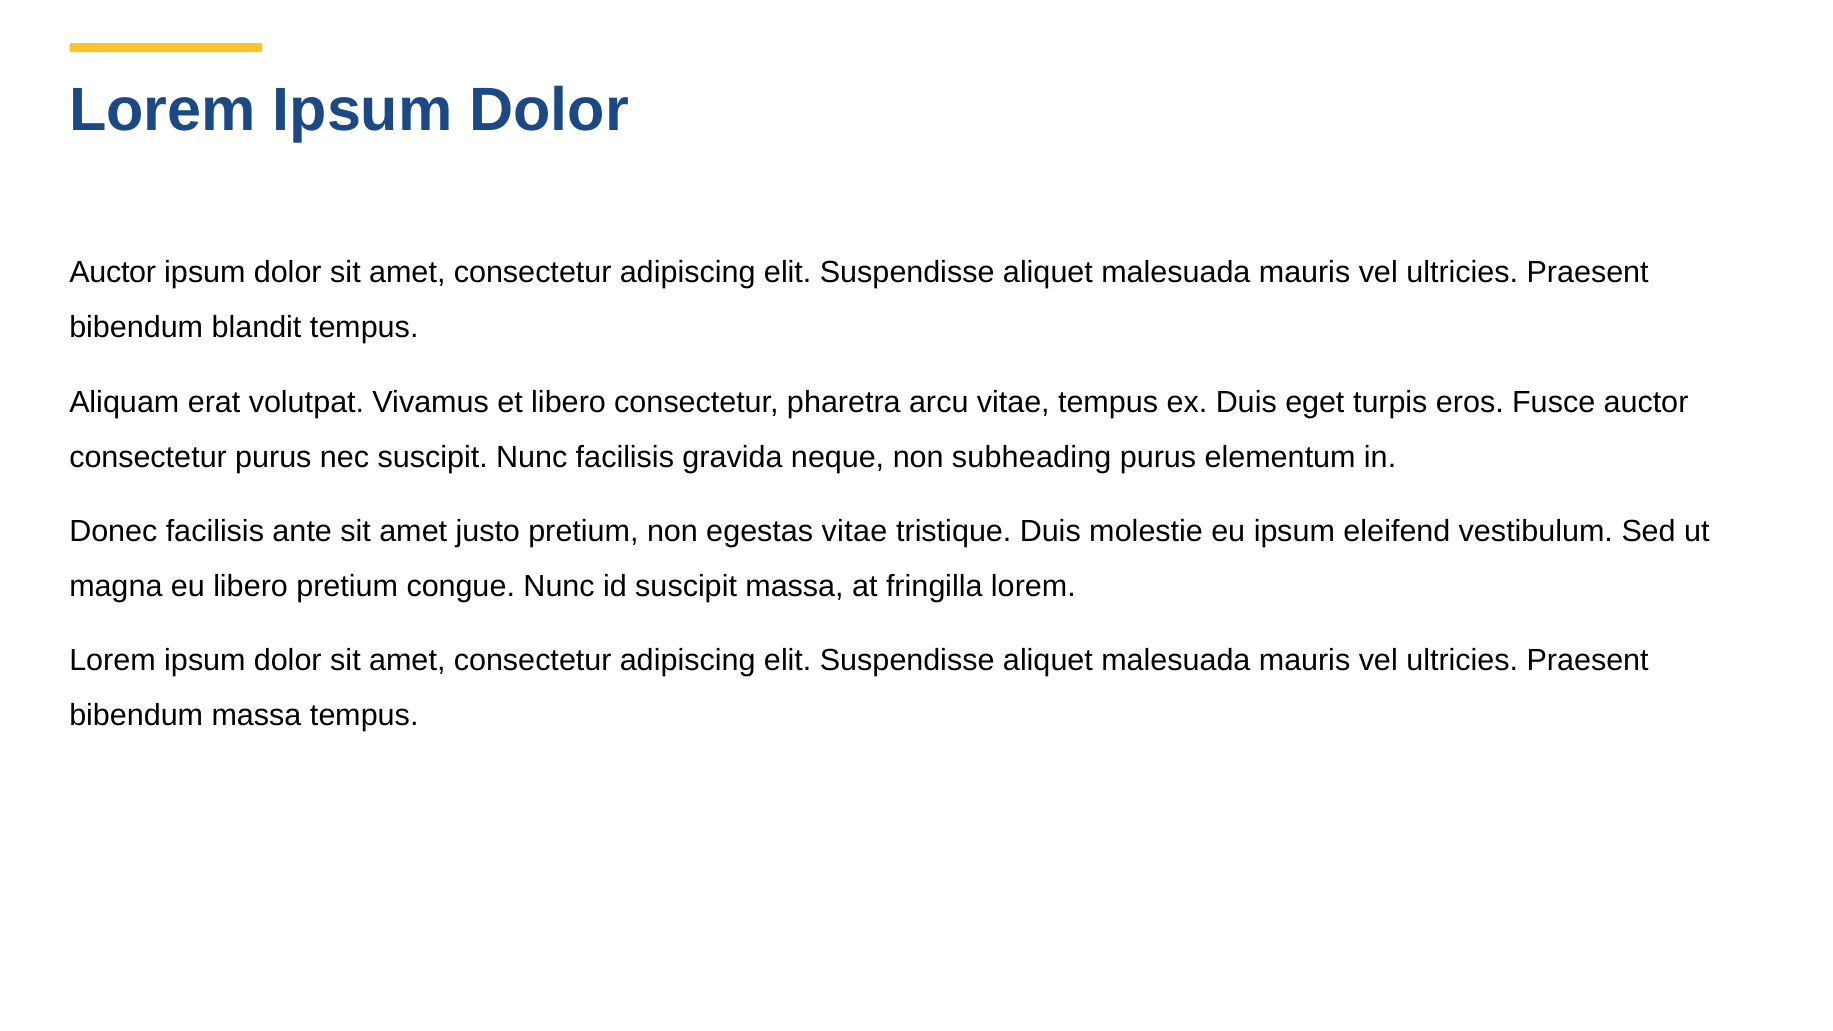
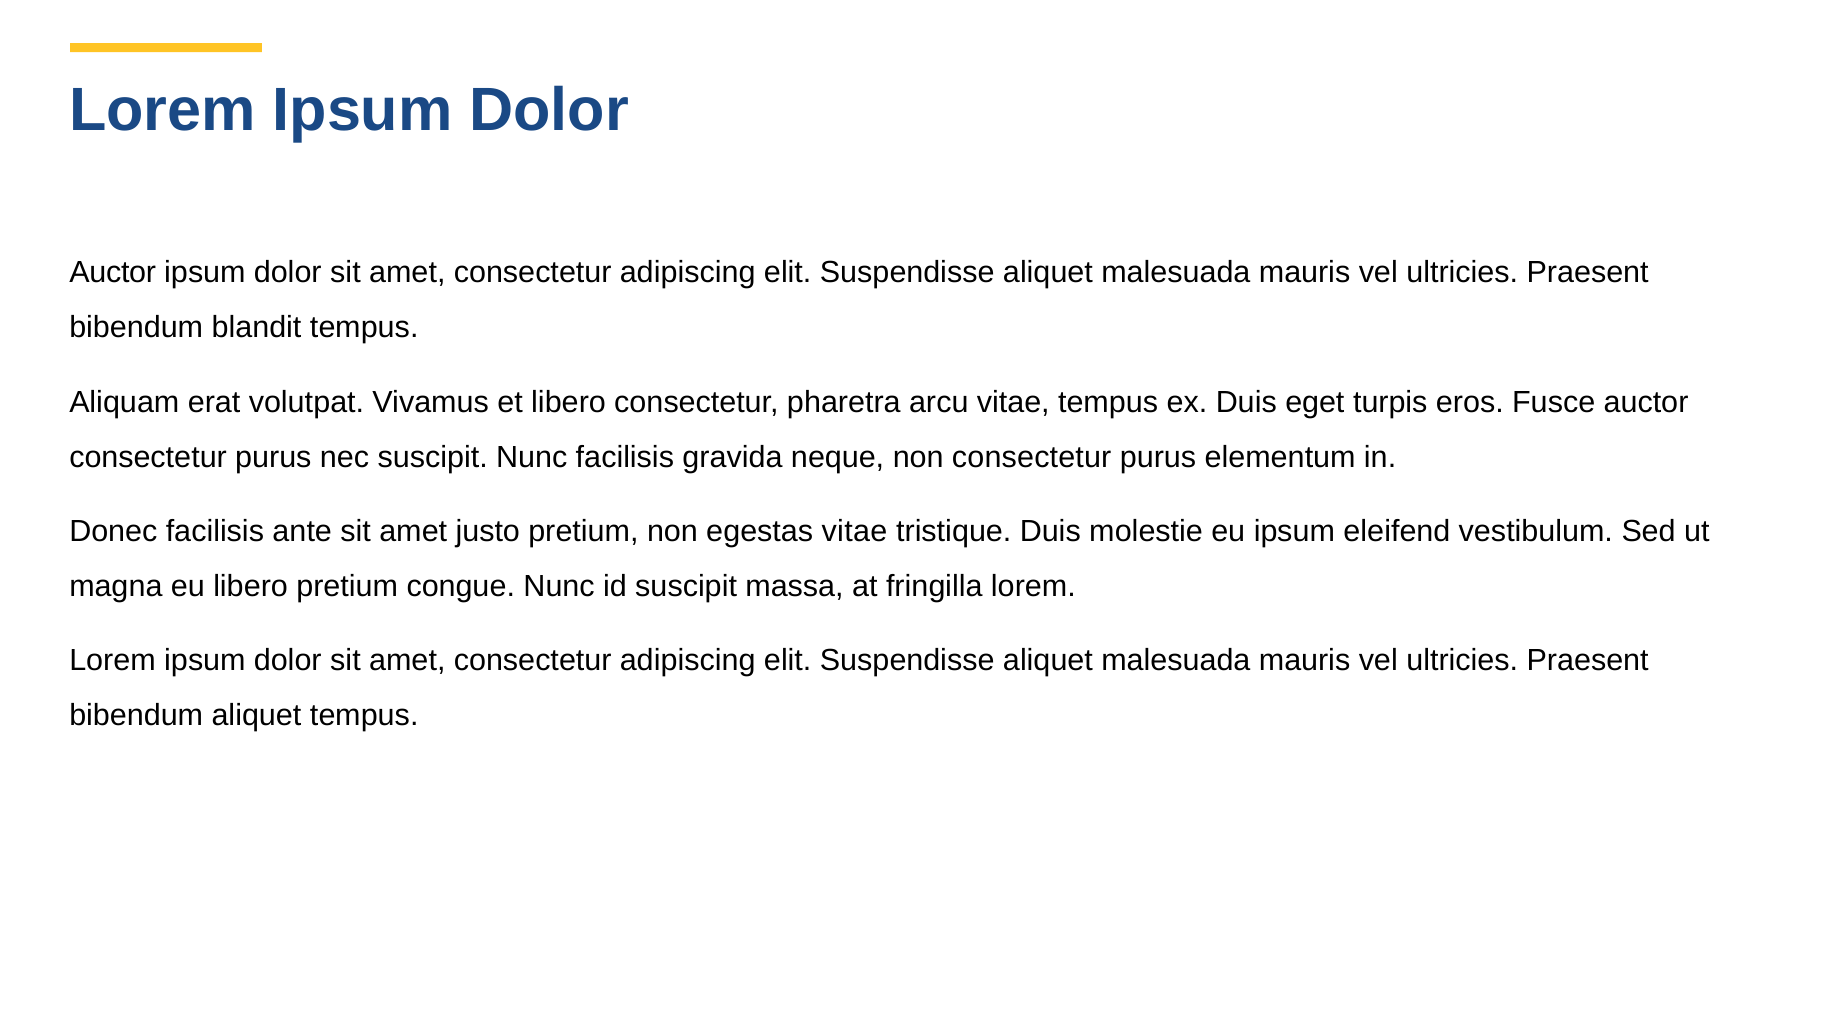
non subheading: subheading -> consectetur (1032, 457)
bibendum massa: massa -> aliquet (256, 715)
